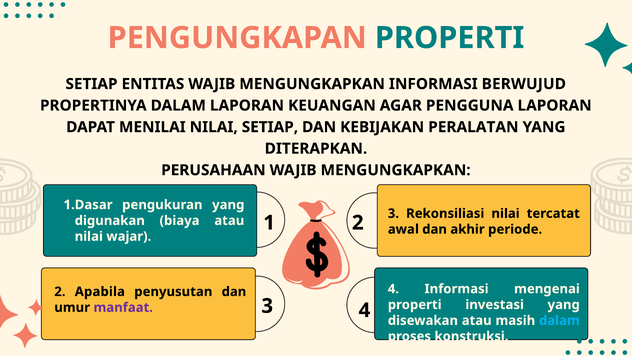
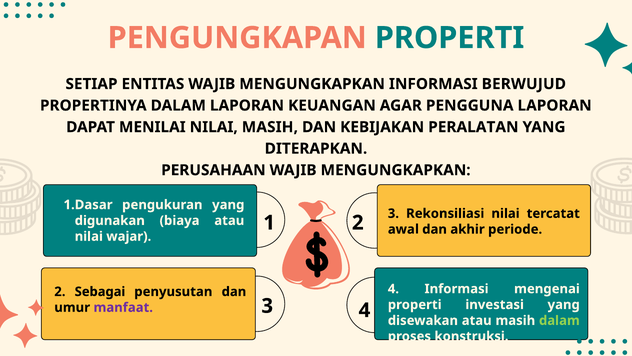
NILAI SETIAP: SETIAP -> MASIH (270, 127)
Apabila: Apabila -> Sebagai (100, 291)
dalam colour: light blue -> light green (559, 320)
